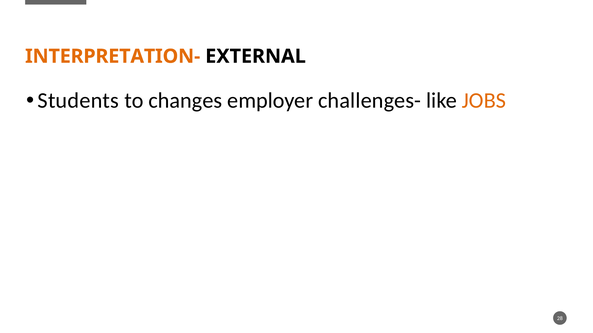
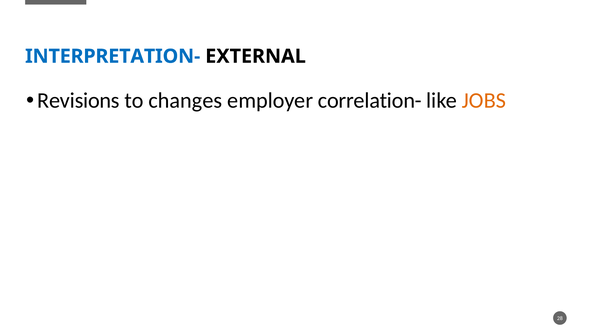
INTERPRETATION- colour: orange -> blue (113, 56)
Students: Students -> Revisions (78, 101)
challenges-: challenges- -> correlation- (370, 101)
